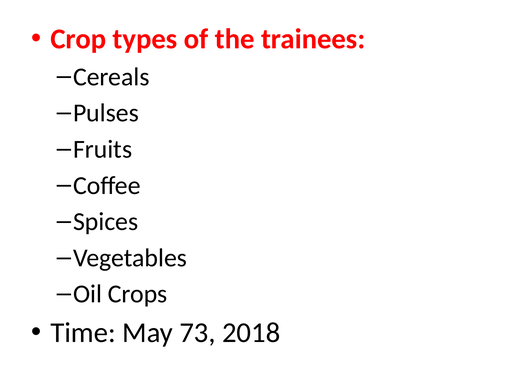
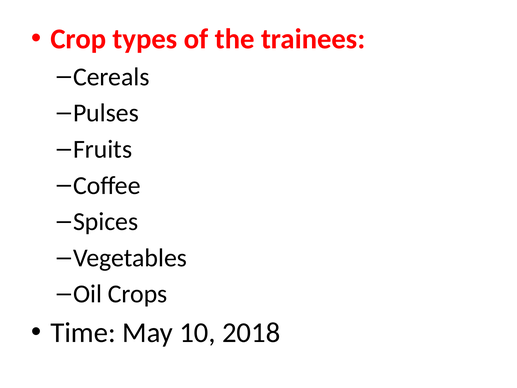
73: 73 -> 10 (198, 333)
